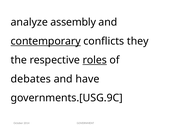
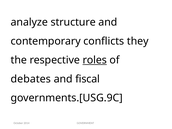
assembly: assembly -> structure (73, 22)
contemporary underline: present -> none (46, 41)
have: have -> fiscal (88, 79)
